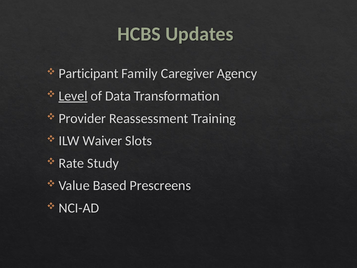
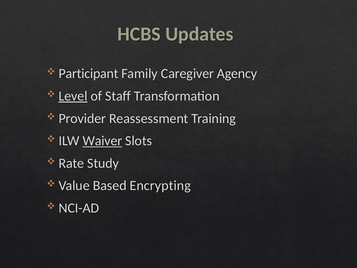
Data: Data -> Staff (118, 96)
Waiver underline: none -> present (102, 141)
Prescreens: Prescreens -> Encrypting (160, 185)
